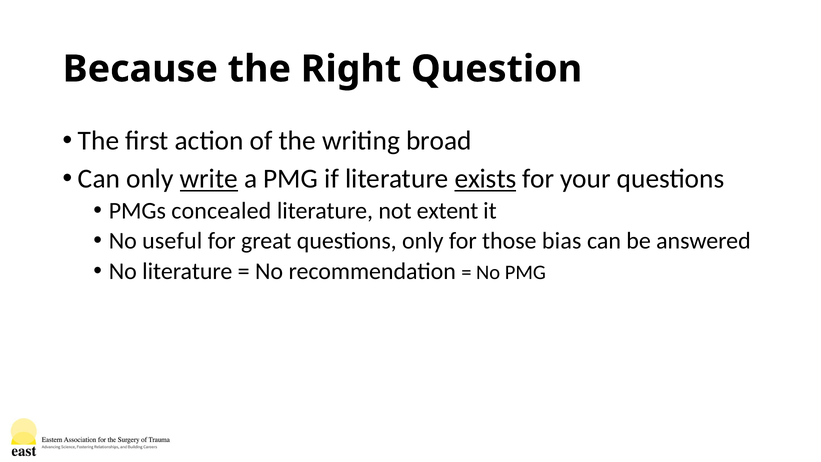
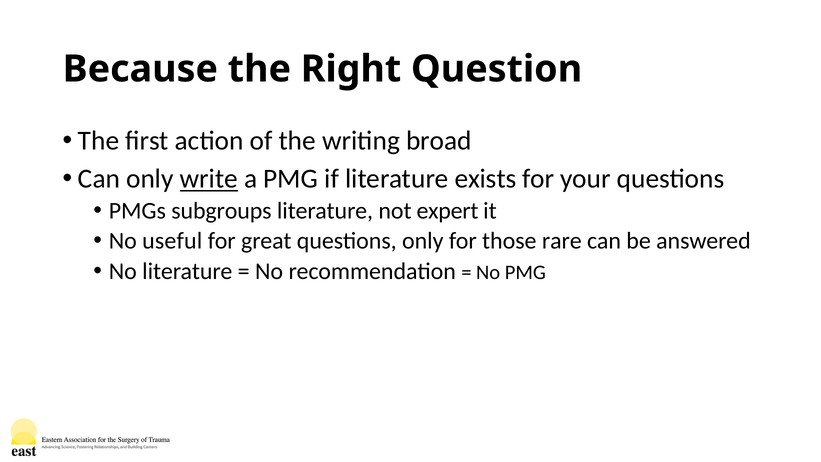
exists underline: present -> none (485, 179)
concealed: concealed -> subgroups (221, 211)
extent: extent -> expert (447, 211)
bias: bias -> rare (562, 241)
